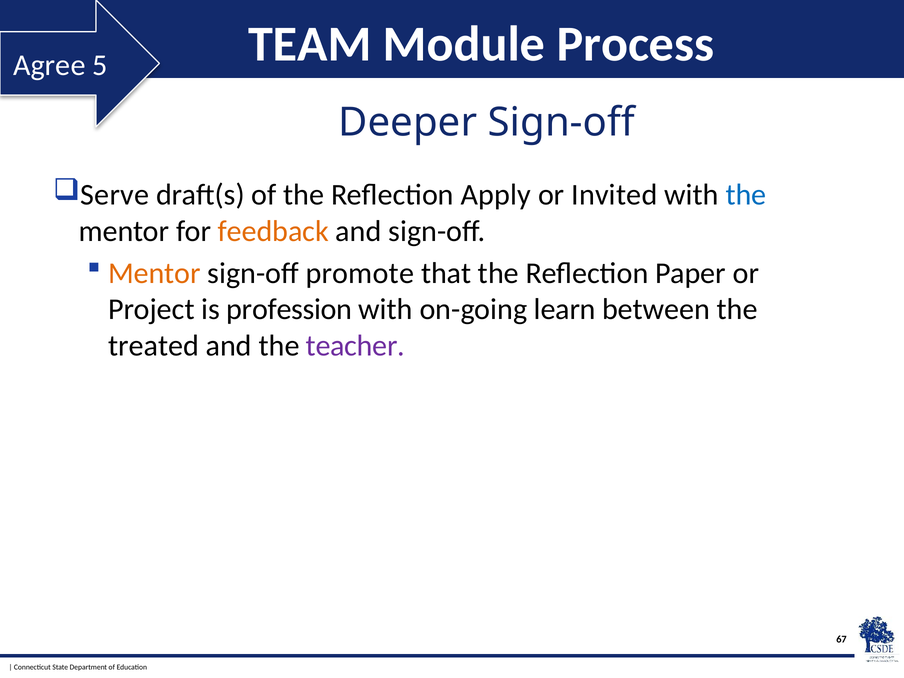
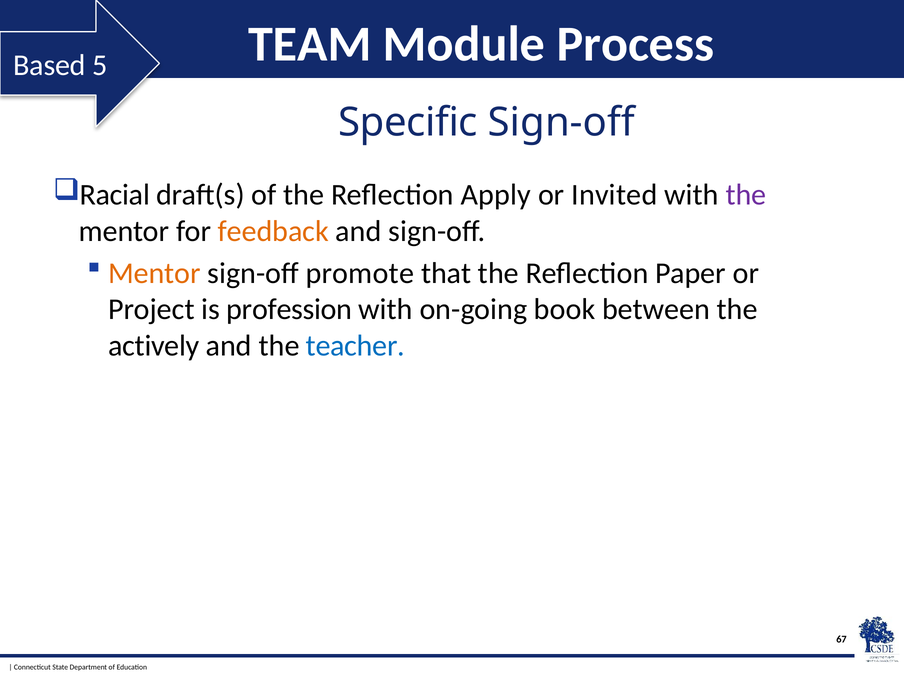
Agree: Agree -> Based (49, 66)
Deeper: Deeper -> Specific (408, 122)
Serve: Serve -> Racial (115, 195)
the colour: blue -> purple (746, 195)
learn: learn -> book (565, 309)
treated: treated -> actively (154, 346)
teacher colour: purple -> blue (355, 346)
